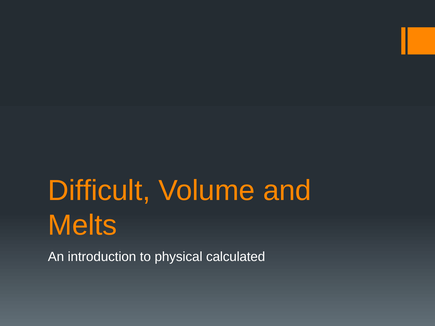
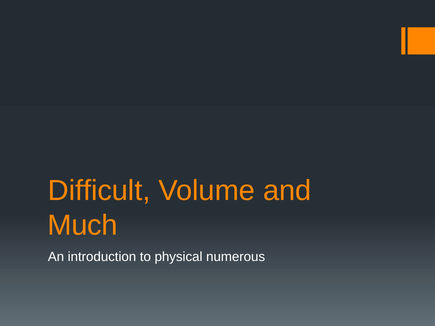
Melts: Melts -> Much (83, 226)
calculated: calculated -> numerous (236, 257)
